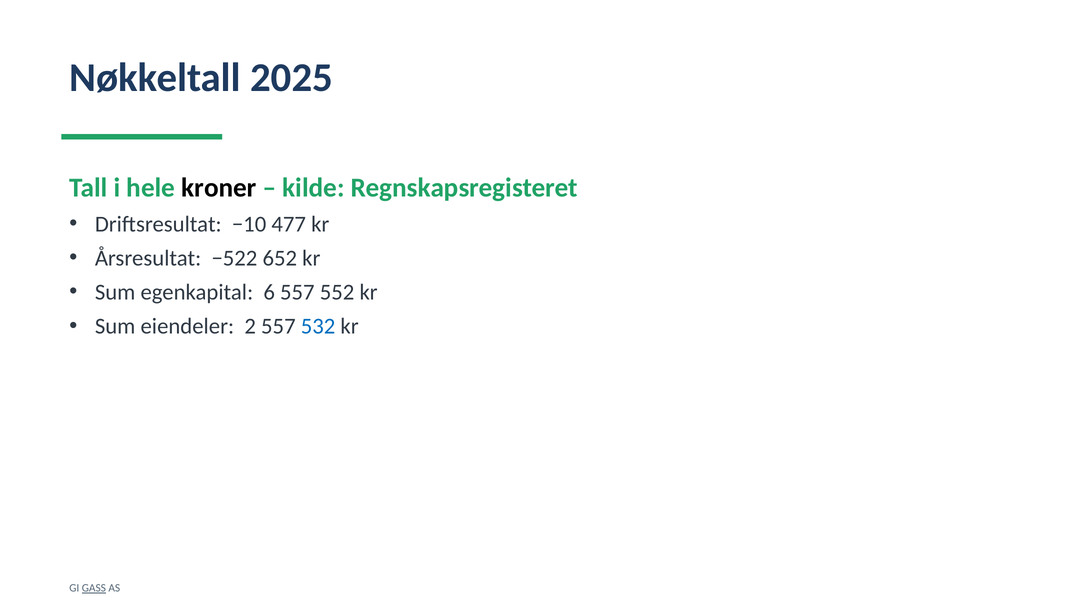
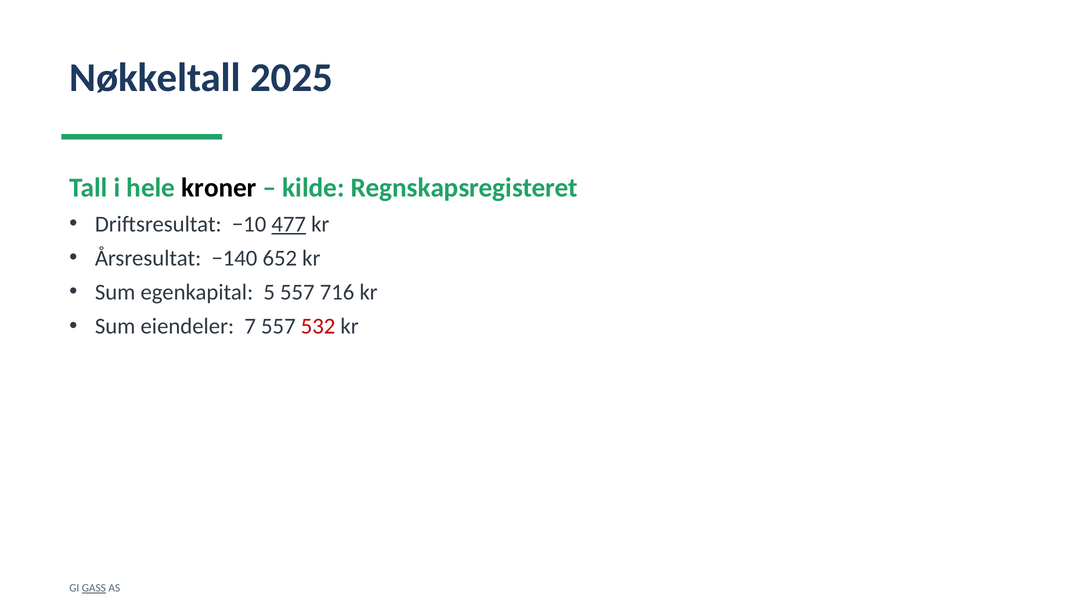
477 underline: none -> present (289, 224)
−522: −522 -> −140 (234, 258)
6: 6 -> 5 (269, 292)
552: 552 -> 716 (337, 292)
2: 2 -> 7 (250, 326)
532 colour: blue -> red (318, 326)
